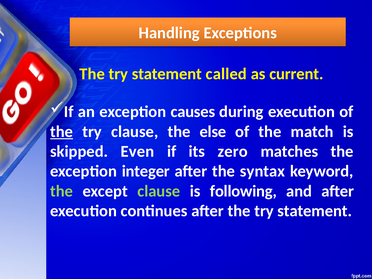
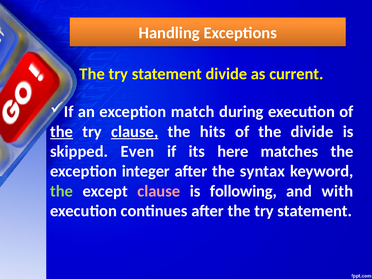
statement called: called -> divide (226, 74)
causes: causes -> match (193, 112)
clause underline: none -> present (135, 132)
else: else -> hits (213, 132)
the match: match -> divide (312, 132)
zero: zero -> here (233, 151)
clause colour: light green -> pink (159, 191)
and after: after -> with (337, 191)
